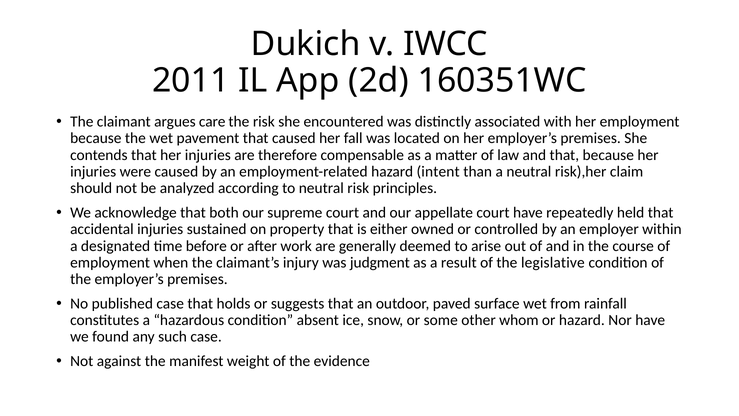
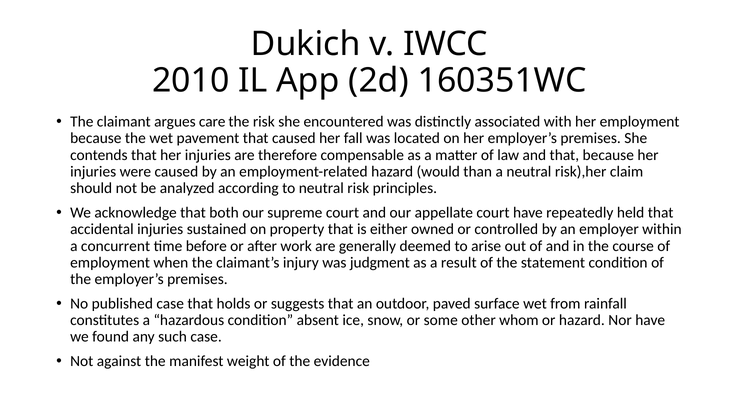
2011: 2011 -> 2010 (191, 80)
intent: intent -> would (438, 172)
designated: designated -> concurrent (116, 246)
legislative: legislative -> statement (553, 262)
